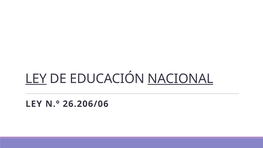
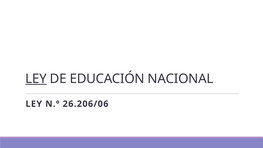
NACIONAL underline: present -> none (180, 79)
